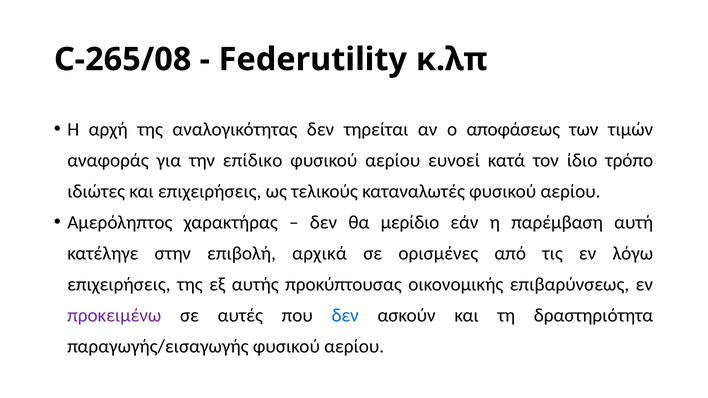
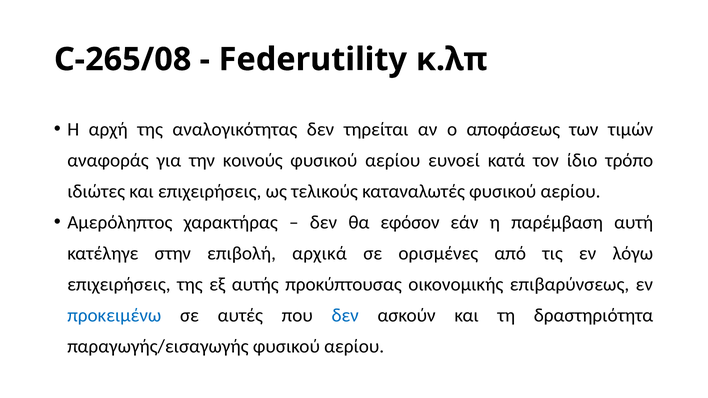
επίδικο: επίδικο -> κοινούς (253, 161)
μερίδιο: μερίδιο -> εφόσον (410, 223)
προκειμένω colour: purple -> blue (114, 316)
